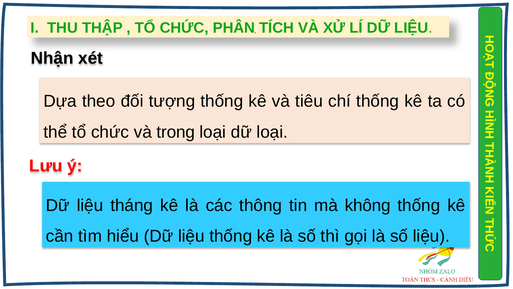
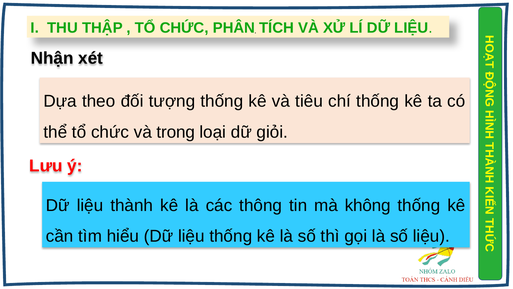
dữ loại: loại -> giỏi (272, 132)
tháng: tháng -> thành (132, 205)
